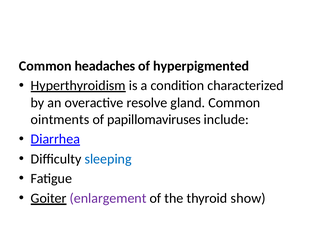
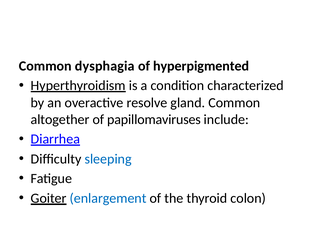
headaches: headaches -> dysphagia (105, 66)
ointments: ointments -> altogether (60, 120)
enlargement colour: purple -> blue (108, 198)
show: show -> colon (248, 198)
